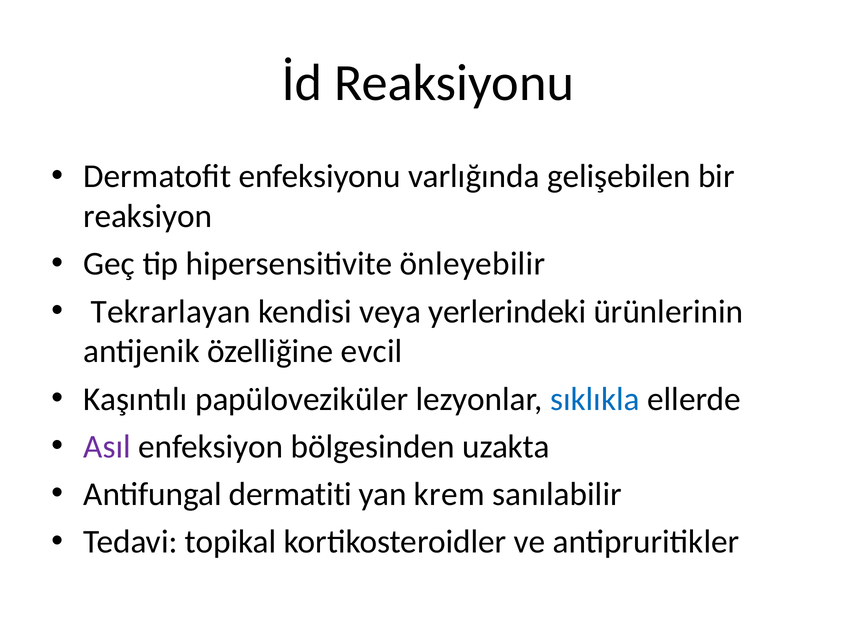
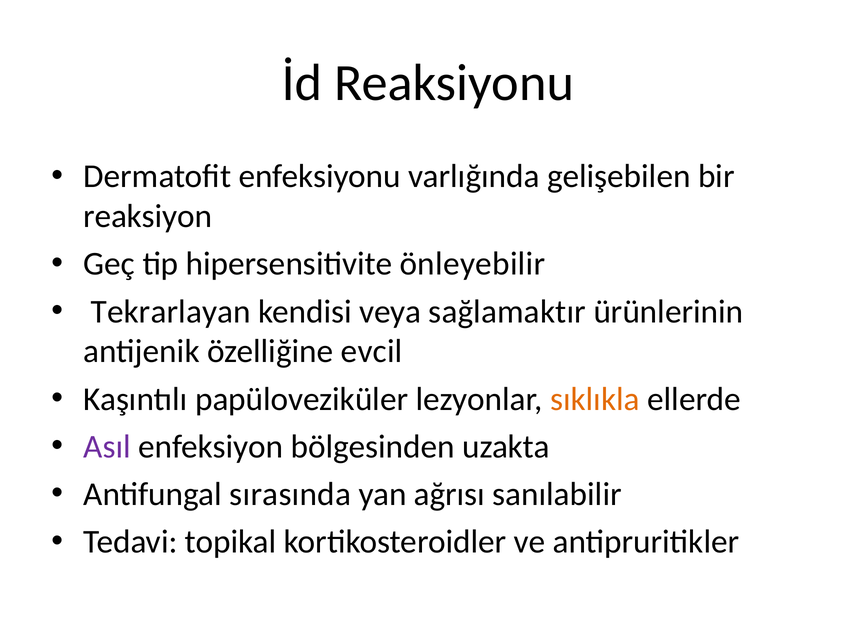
yerlerindeki: yerlerindeki -> sağlamaktır (507, 312)
sıklıkla colour: blue -> orange (595, 399)
dermatiti: dermatiti -> sırasında (290, 494)
krem: krem -> ağrısı (449, 494)
